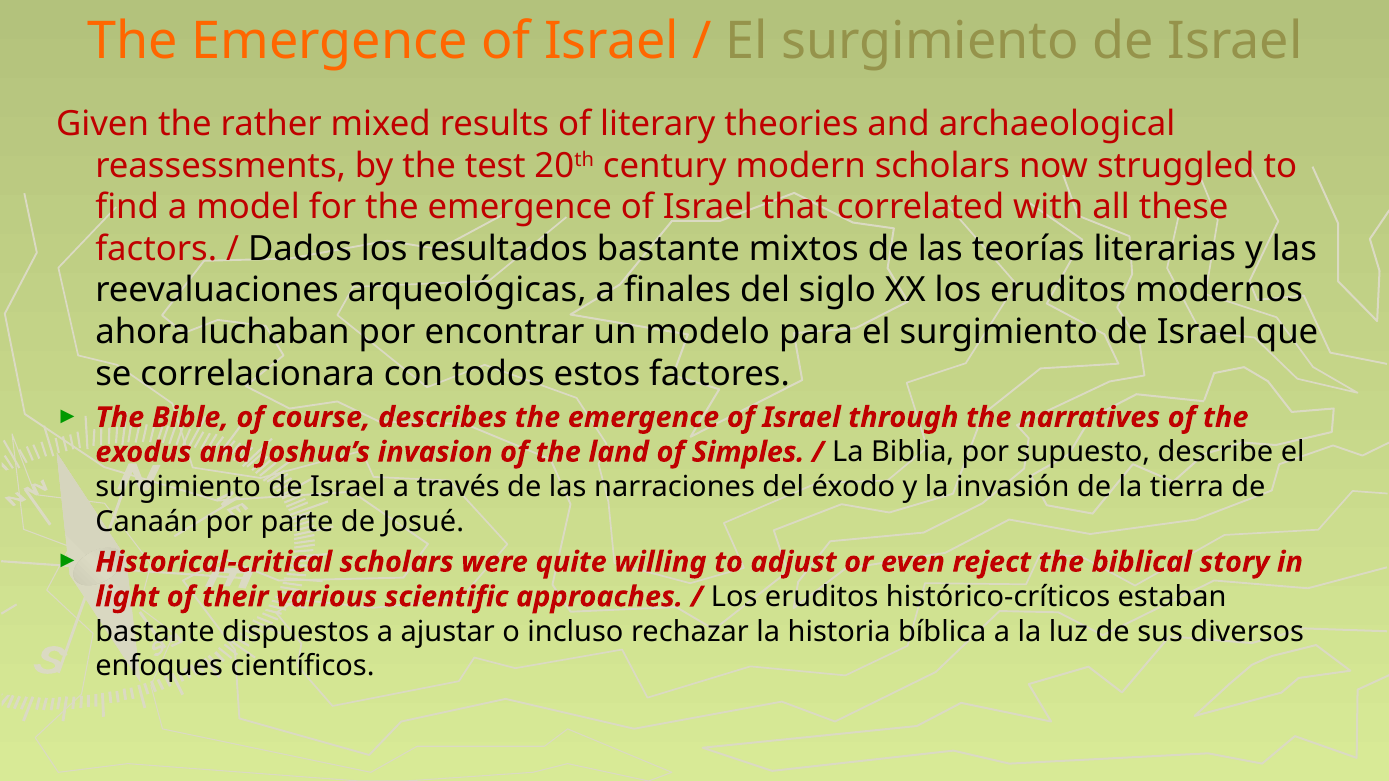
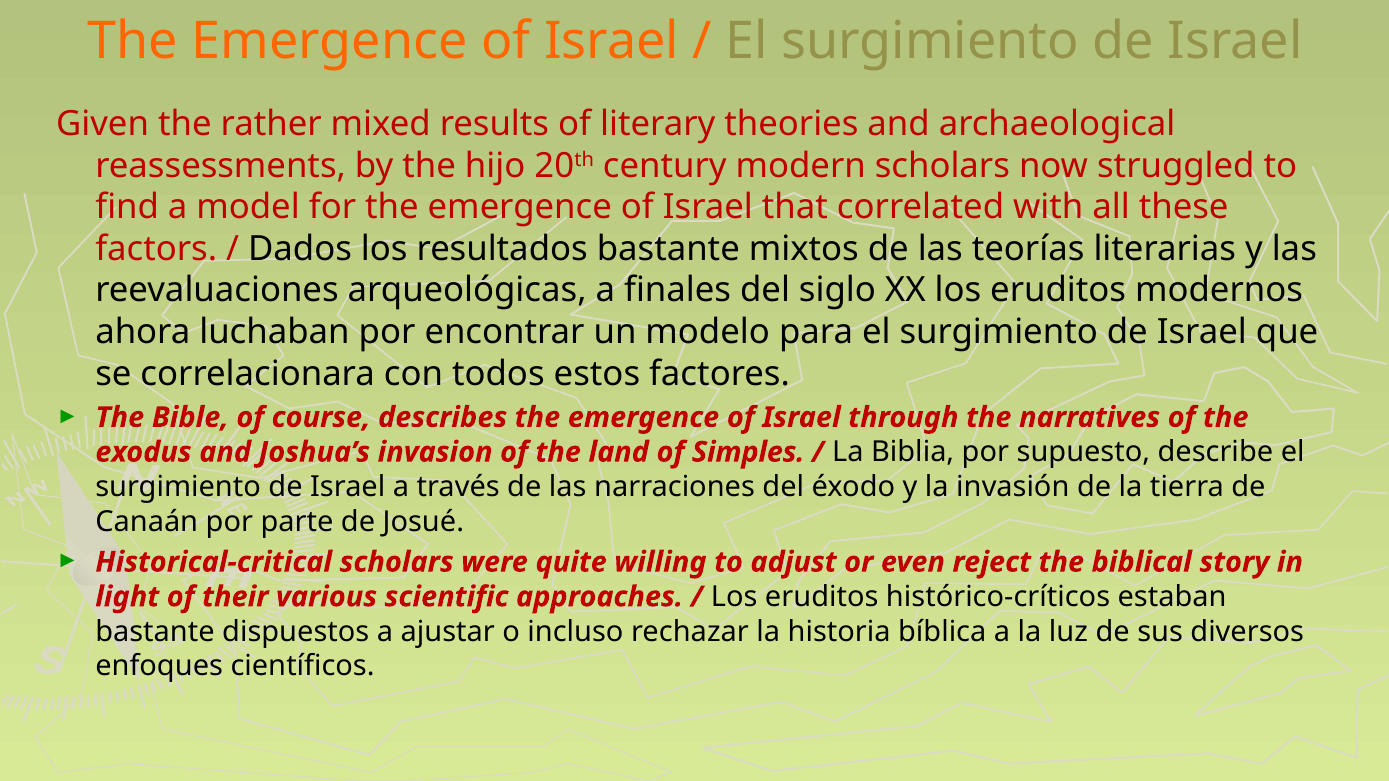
test: test -> hijo (495, 166)
